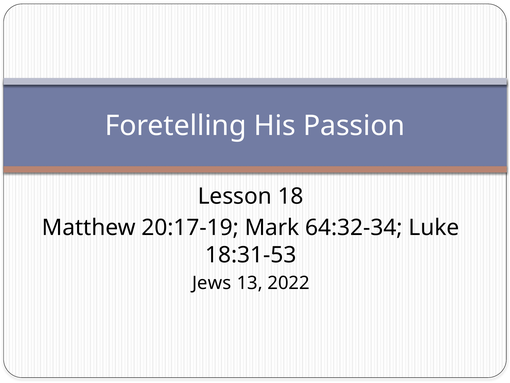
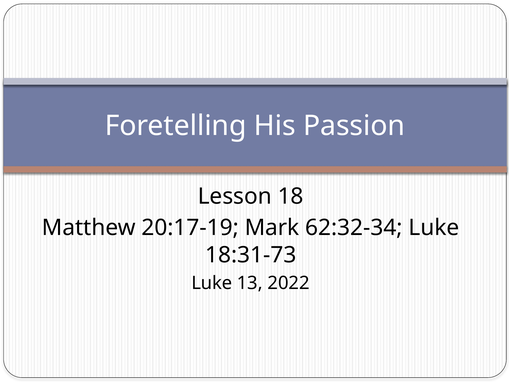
64:32-34: 64:32-34 -> 62:32-34 (354, 228)
18:31-53: 18:31-53 -> 18:31-73 (251, 255)
Jews: Jews -> Luke (212, 283)
